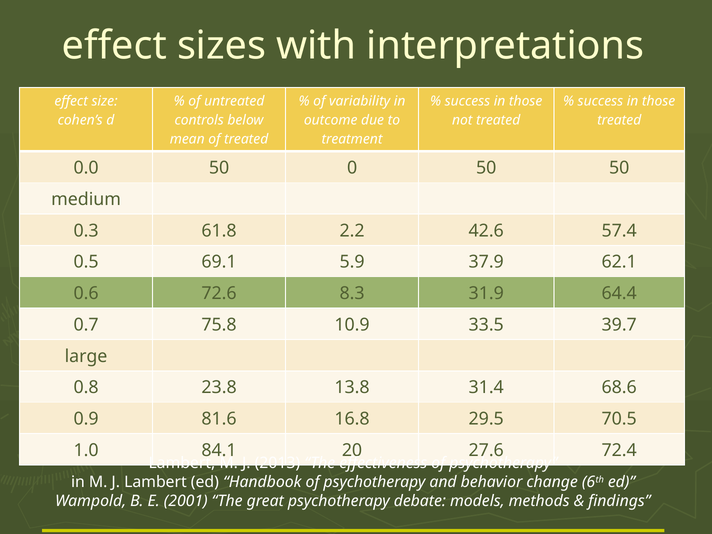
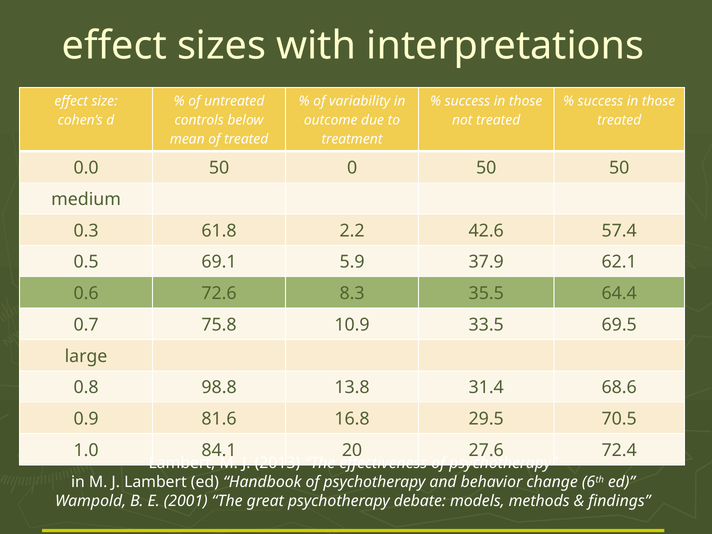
31.9: 31.9 -> 35.5 (486, 293)
39.7: 39.7 -> 69.5 (619, 325)
23.8: 23.8 -> 98.8 (219, 388)
